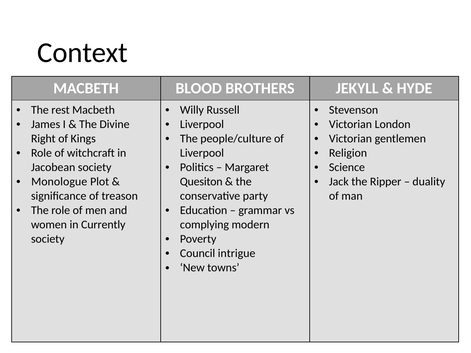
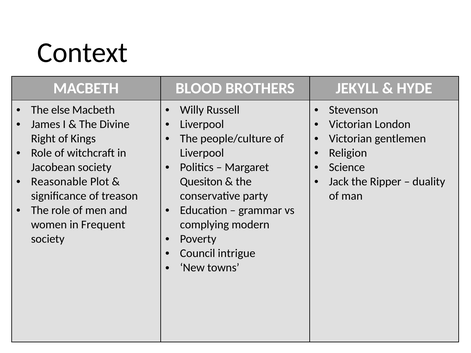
rest: rest -> else (61, 110)
Monologue: Monologue -> Reasonable (59, 182)
Currently: Currently -> Frequent (103, 225)
